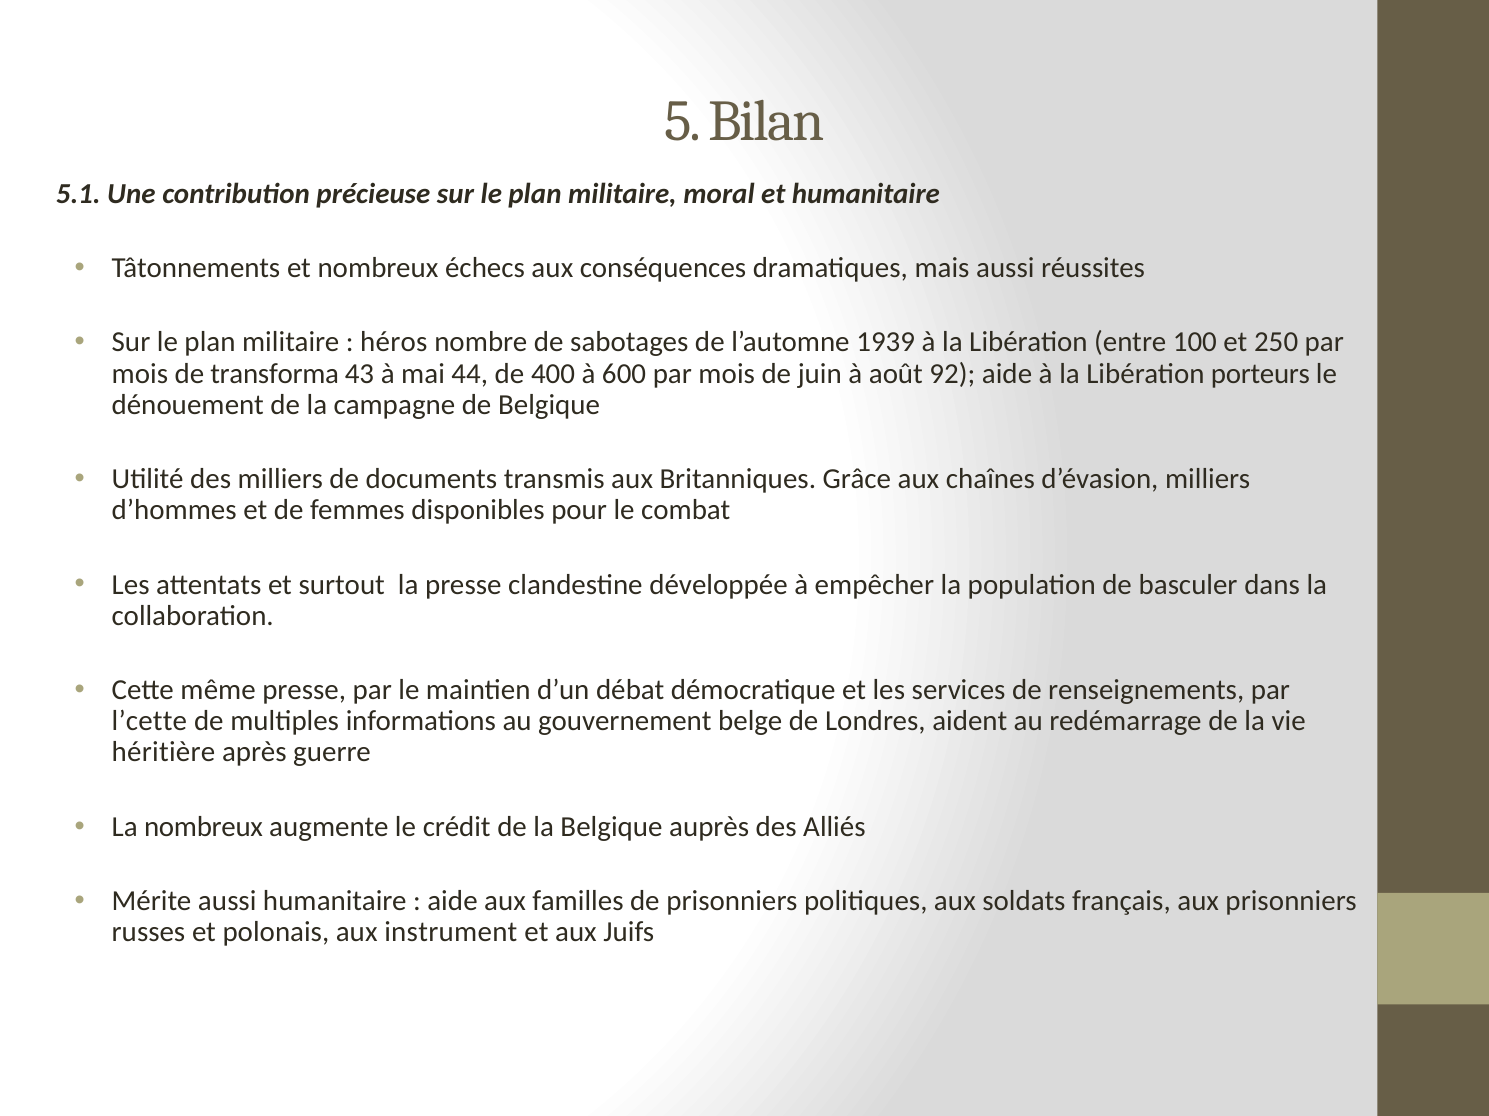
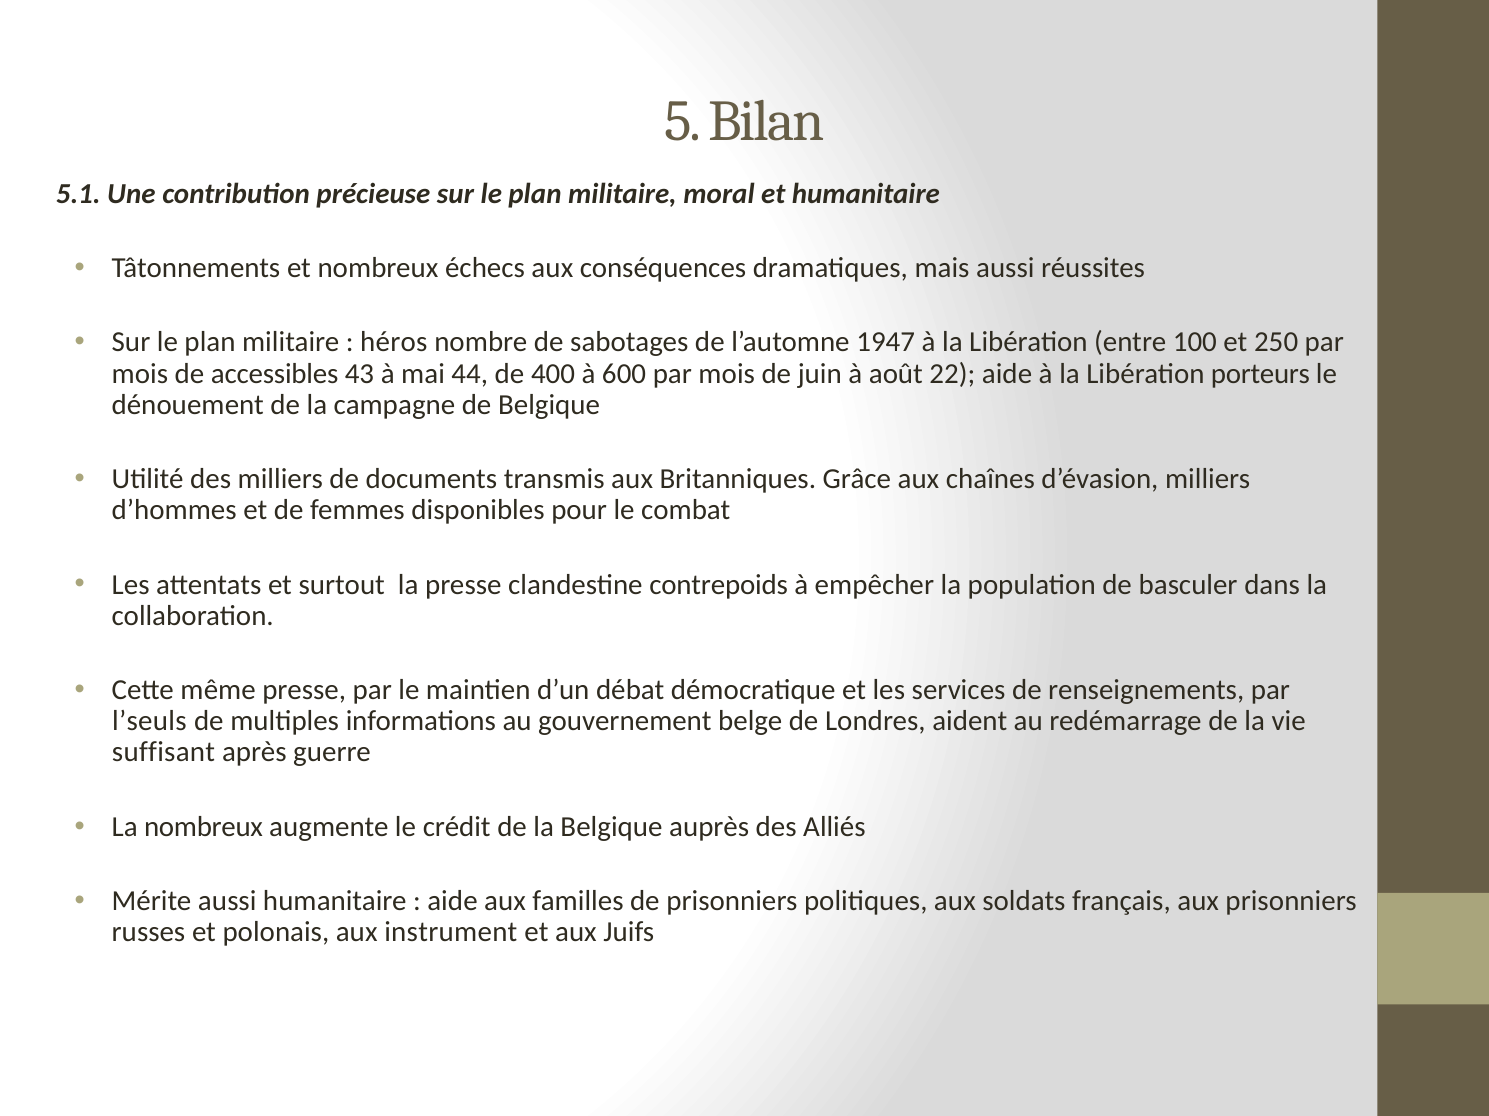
1939: 1939 -> 1947 (886, 343)
transforma: transforma -> accessibles (275, 374)
92: 92 -> 22 (952, 374)
développée: développée -> contrepoids (719, 585)
l’cette: l’cette -> l’seuls (149, 722)
héritière: héritière -> suffisant (164, 753)
